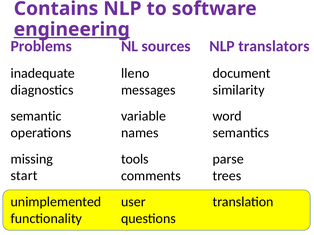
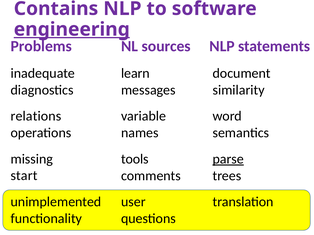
translators: translators -> statements (274, 46)
lleno: lleno -> learn (135, 73)
semantic: semantic -> relations (36, 116)
parse underline: none -> present (228, 159)
